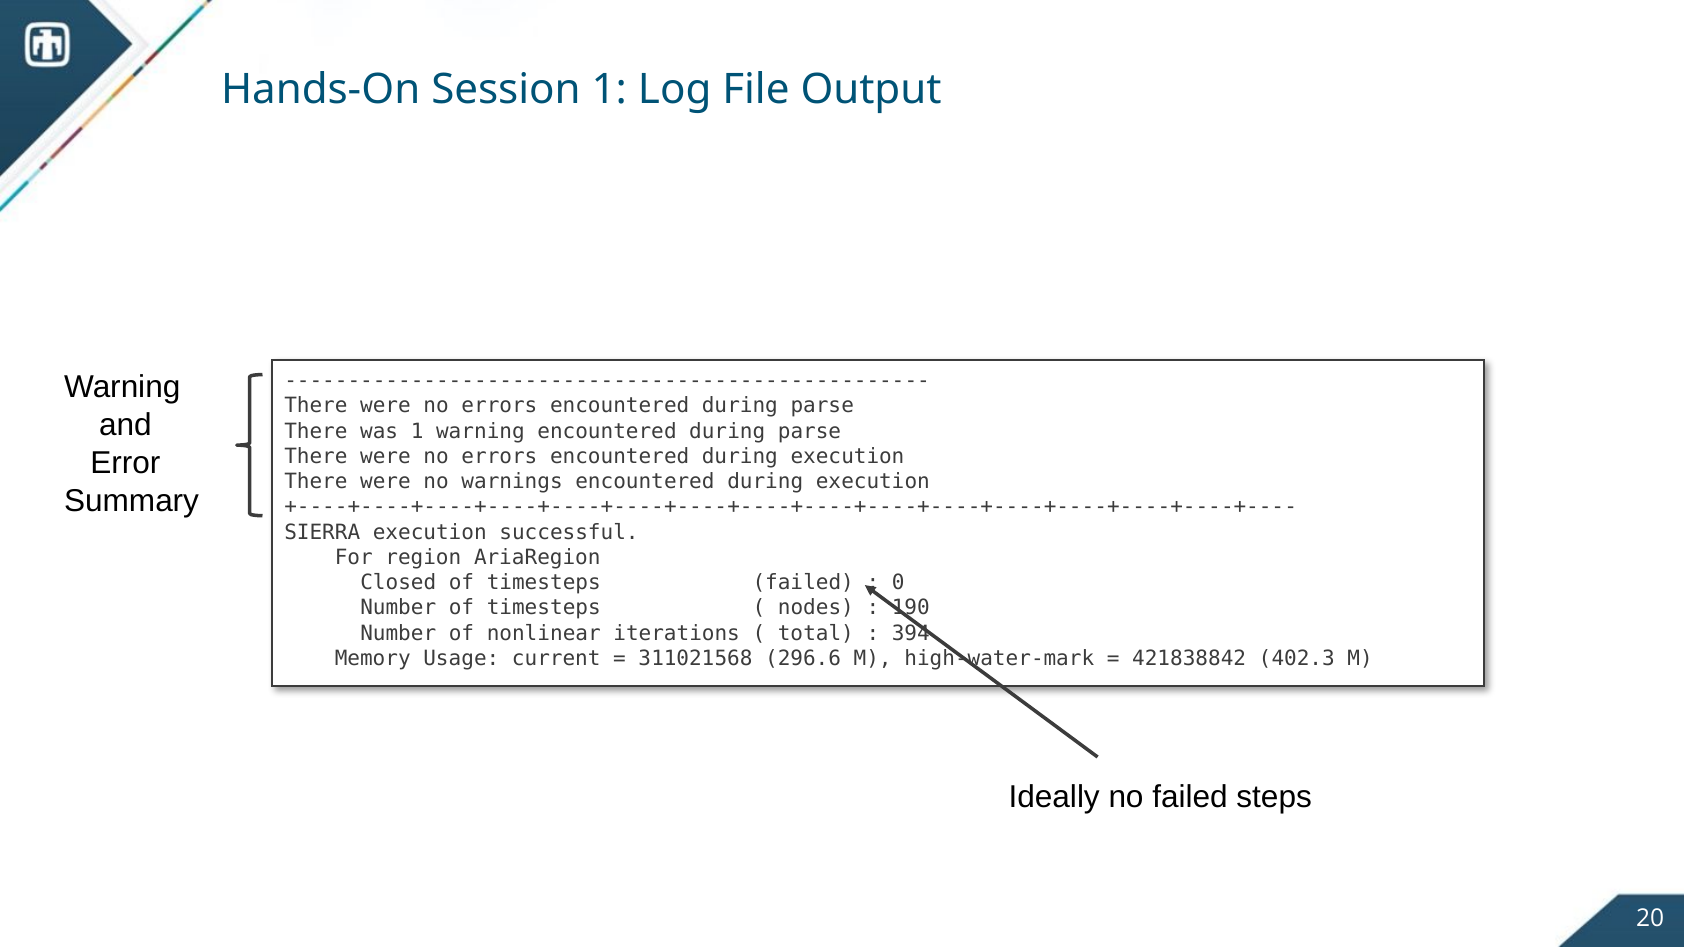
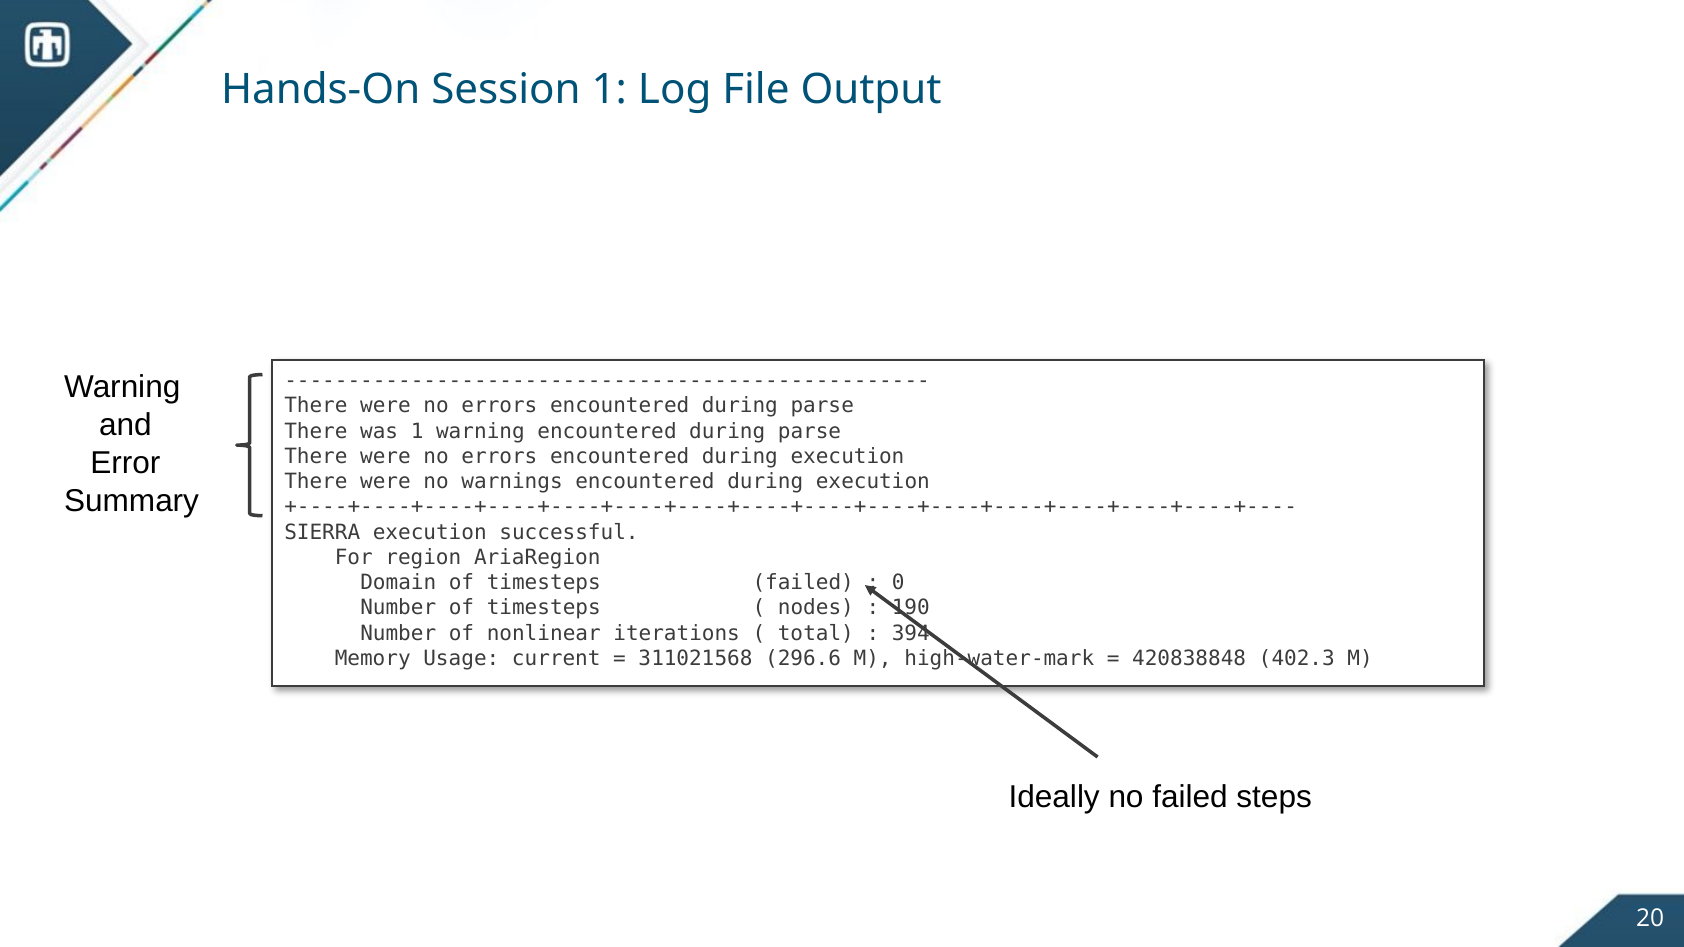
Closed: Closed -> Domain (398, 583)
421838842: 421838842 -> 420838848 (1189, 659)
